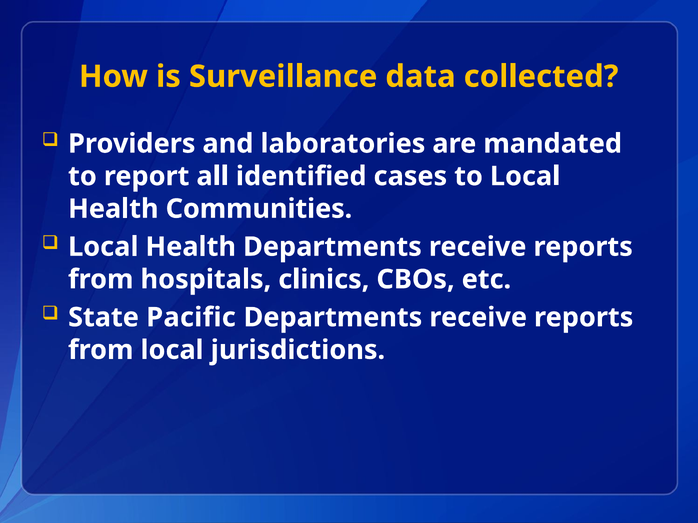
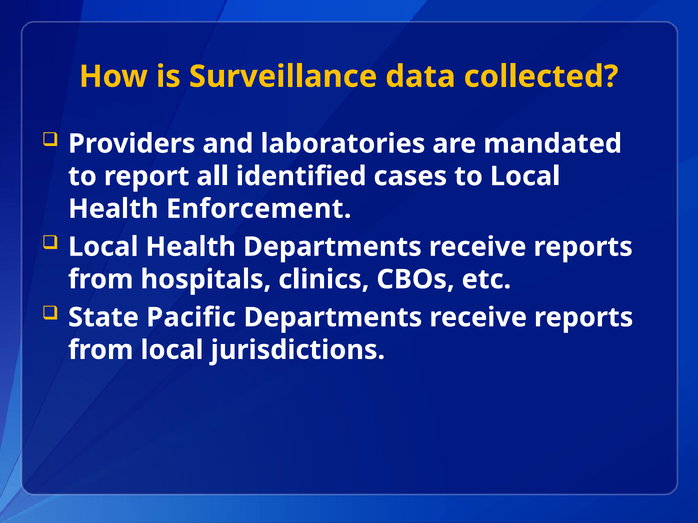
Communities: Communities -> Enforcement (259, 209)
